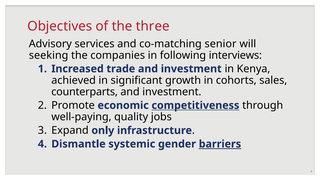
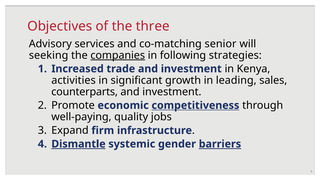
companies underline: none -> present (118, 55)
interviews: interviews -> strategies (235, 55)
achieved: achieved -> activities (74, 80)
cohorts: cohorts -> leading (236, 80)
only: only -> firm (103, 130)
Dismantle underline: none -> present (78, 144)
